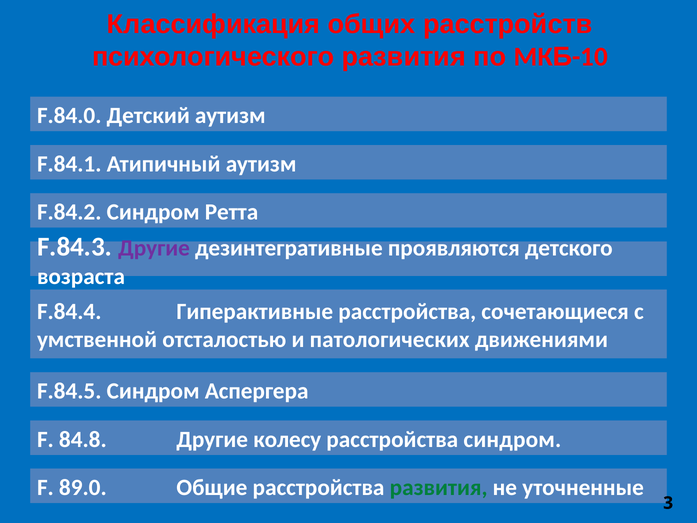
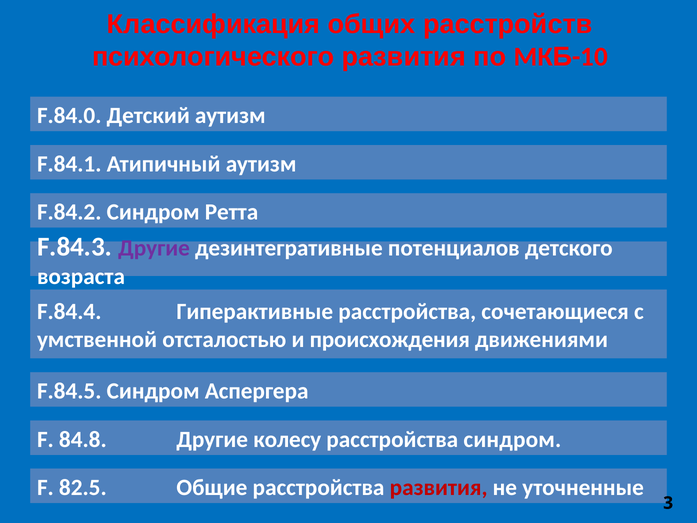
проявляются: проявляются -> потенциалов (454, 248)
патологических: патологических -> происхождения (390, 339)
89.0: 89.0 -> 82.5 (83, 487)
развития colour: green -> red (439, 487)
